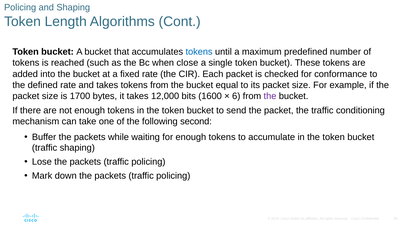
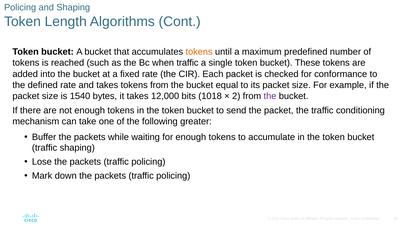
tokens colour: blue -> orange (199, 52)
when close: close -> traffic (188, 63)
1700: 1700 -> 1540 (80, 96)
1600: 1600 -> 1018 (210, 96)
6: 6 -> 2 (236, 96)
second: second -> greater (196, 121)
